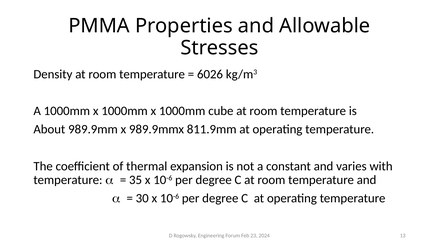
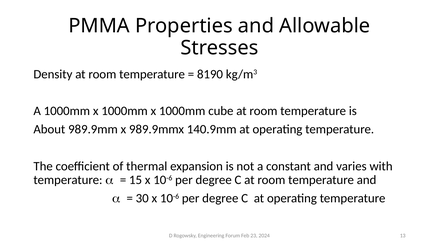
6026: 6026 -> 8190 (210, 74)
811.9mm: 811.9mm -> 140.9mm (212, 129)
35: 35 -> 15 (136, 180)
